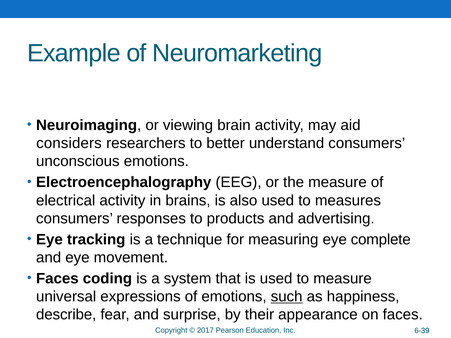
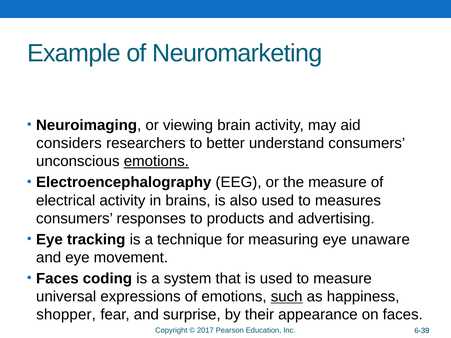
emotions underline: none -> present (156, 161)
complete: complete -> unaware (381, 240)
describe: describe -> shopper (66, 315)
